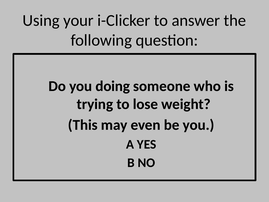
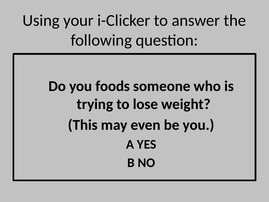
doing: doing -> foods (113, 86)
